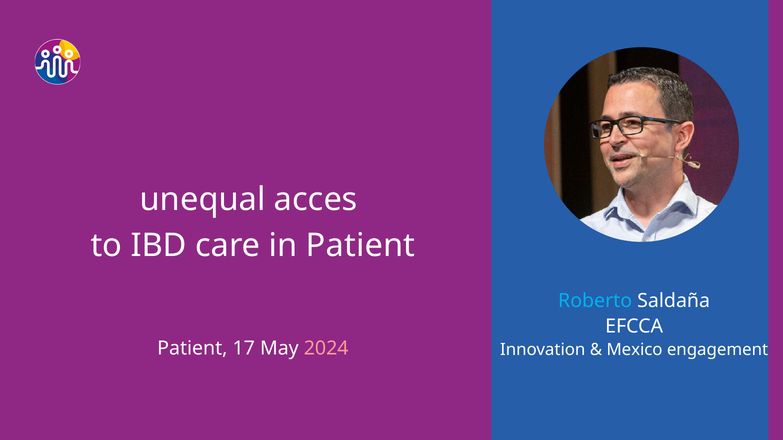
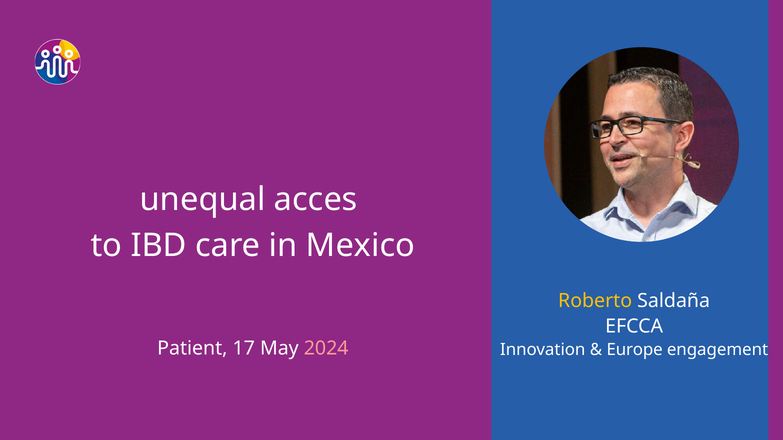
in Patient: Patient -> Mexico (361, 246)
Roberto colour: light blue -> yellow (595, 301)
Mexico: Mexico -> Europe (635, 350)
